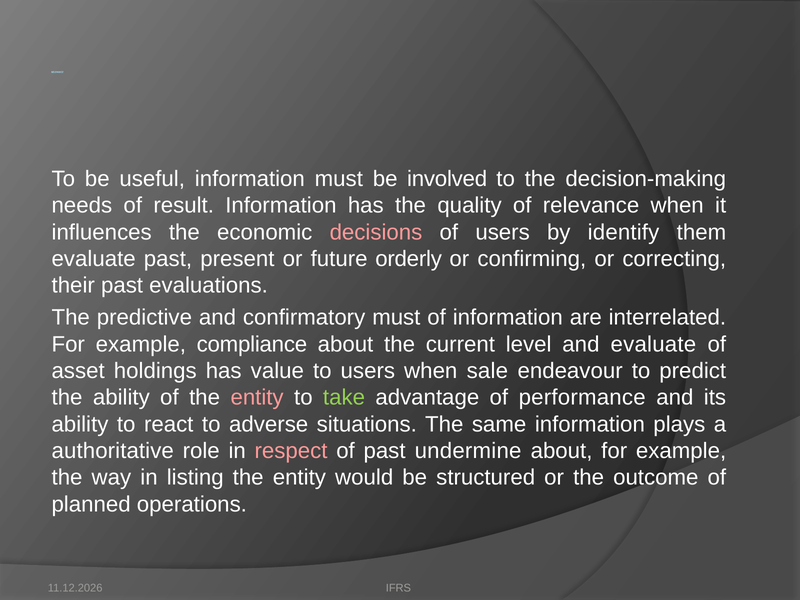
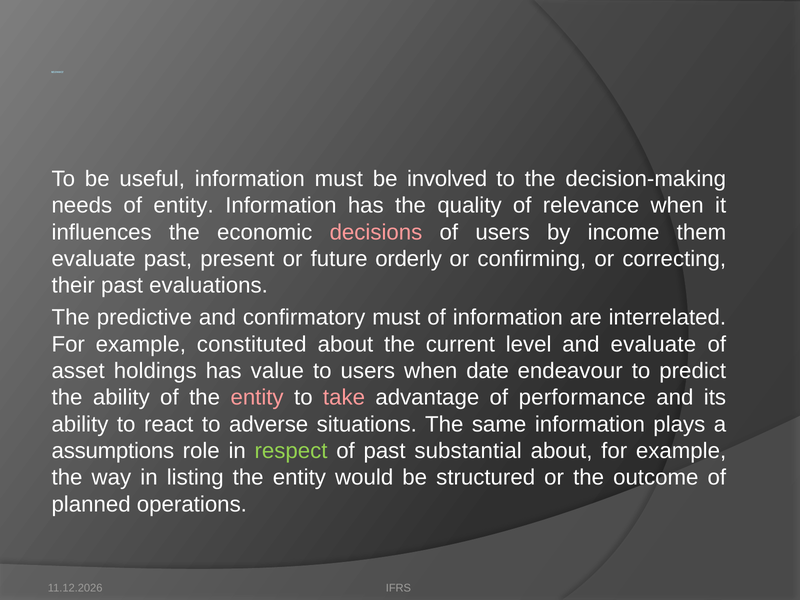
of result: result -> entity (184, 206)
identify: identify -> income (624, 232)
compliance: compliance -> constituted (252, 344)
sale: sale -> date (488, 371)
take colour: light green -> pink (344, 398)
authoritative: authoritative -> assumptions (113, 451)
respect colour: pink -> light green (291, 451)
undermine: undermine -> substantial (468, 451)
